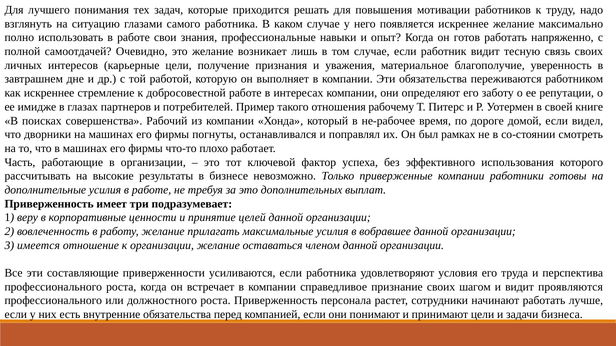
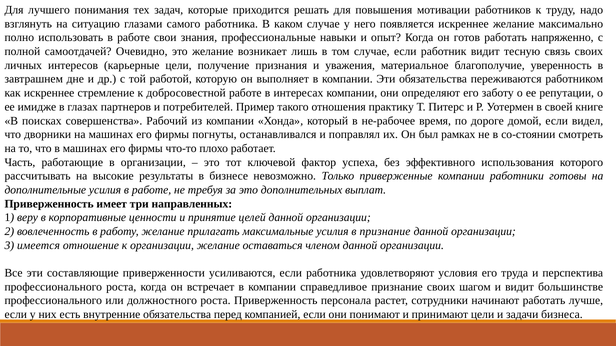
рабочему: рабочему -> практику (391, 107)
подразумевает: подразумевает -> направленных (192, 204)
в вобравшее: вобравшее -> признание (385, 232)
проявляются: проявляются -> большинстве (571, 287)
